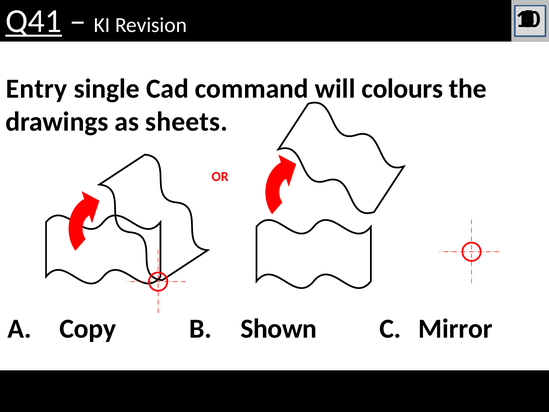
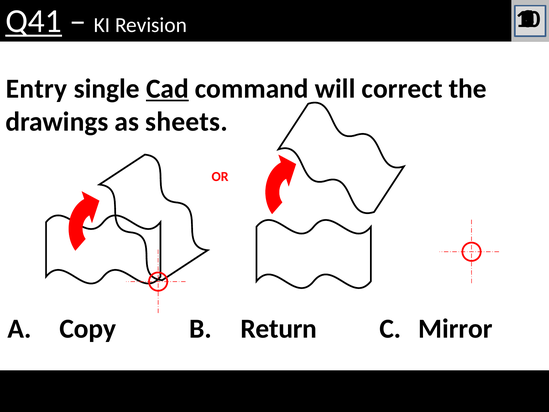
Cad underline: none -> present (167, 89)
colours: colours -> correct (402, 89)
Shown: Shown -> Return (279, 329)
